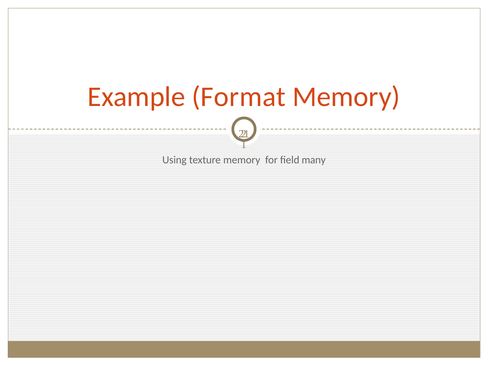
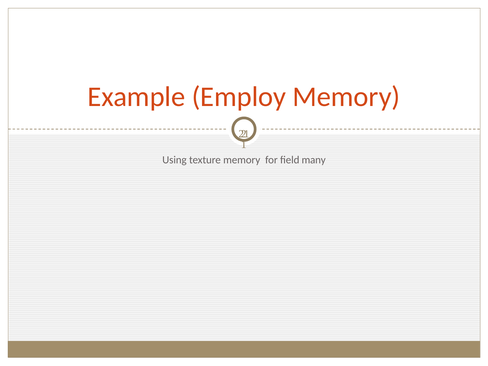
Format: Format -> Employ (239, 97)
